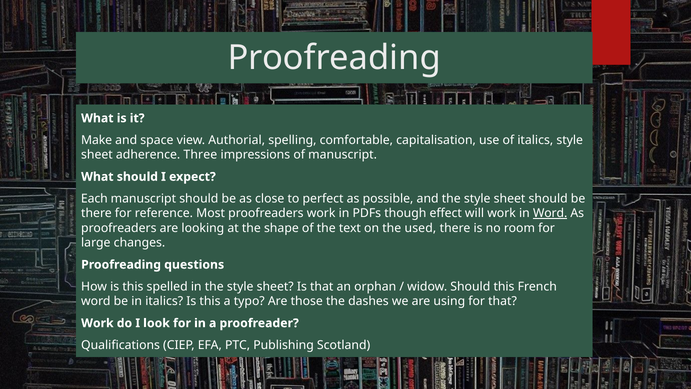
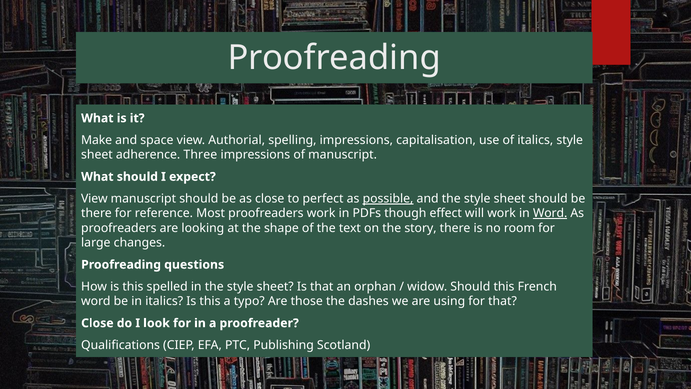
spelling comfortable: comfortable -> impressions (356, 140)
Each: Each -> View (94, 198)
possible underline: none -> present (388, 198)
used: used -> story (420, 228)
Work: Work -> Close (97, 323)
